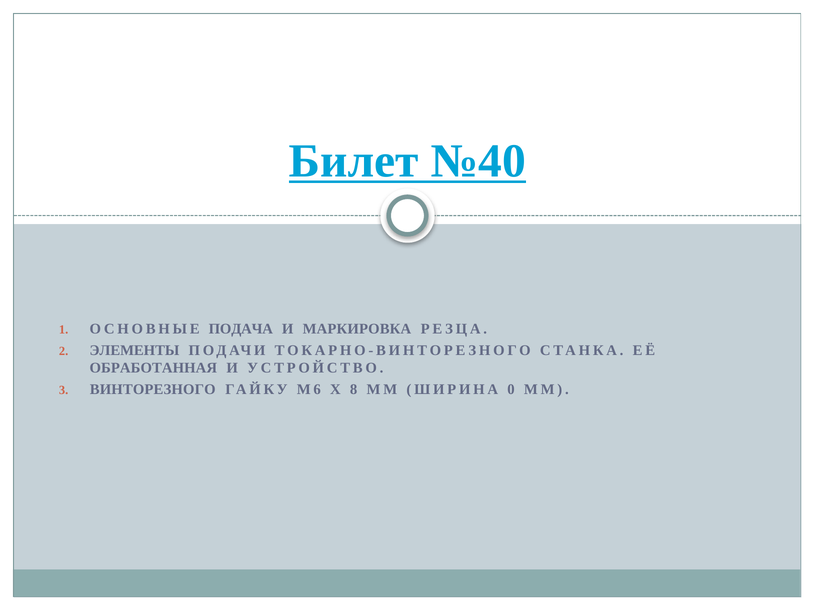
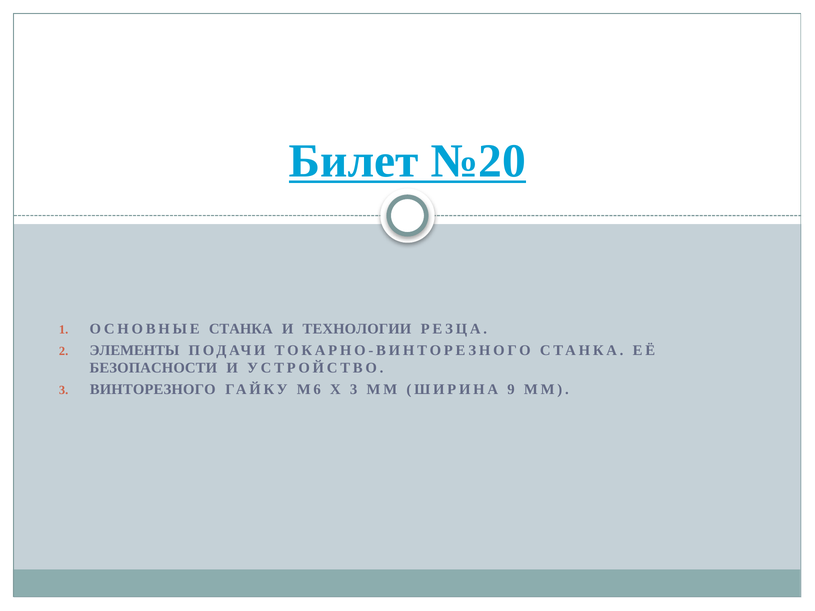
№40: №40 -> №20 (478, 161)
ОСНОВНЫЕ ПОДАЧА: ПОДАЧА -> СТАНКА (241, 329)
МАРКИРОВКА: МАРКИРОВКА -> ТЕХНОЛОГИИ (357, 329)
ОБРАБОТАННАЯ: ОБРАБОТАННАЯ -> БЕЗОПАСНОСТИ (153, 368)
Х 8: 8 -> 3 (354, 389)
0: 0 -> 9 (511, 389)
